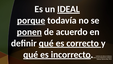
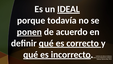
porque underline: present -> none (31, 20)
